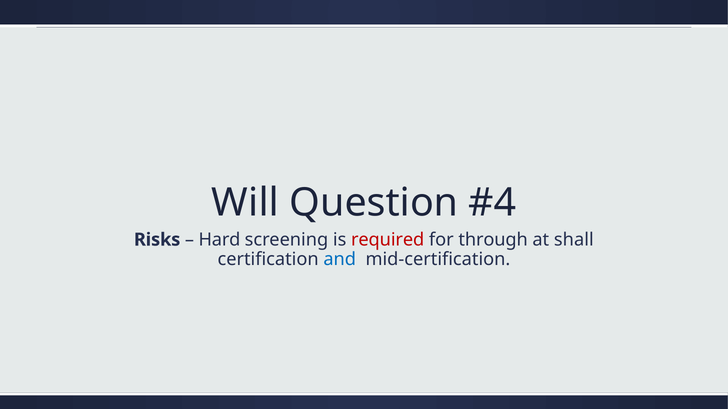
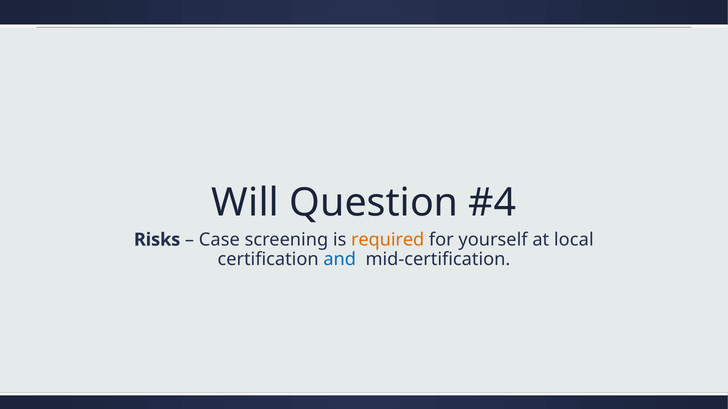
Hard: Hard -> Case (219, 240)
required colour: red -> orange (388, 240)
through: through -> yourself (493, 240)
shall: shall -> local (574, 240)
